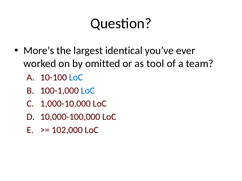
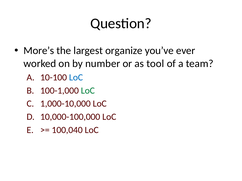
identical: identical -> organize (124, 51)
omitted: omitted -> number (103, 64)
LoC colour: blue -> green (88, 91)
102,000: 102,000 -> 100,040 (67, 130)
